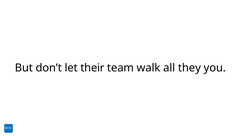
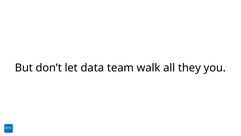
their: their -> data (92, 68)
